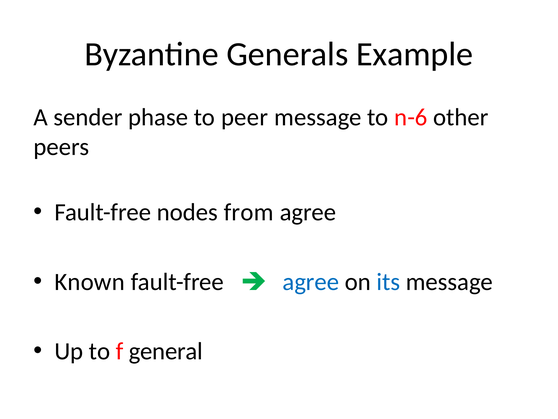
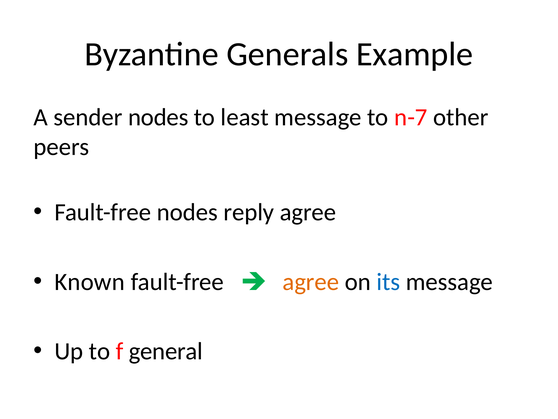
sender phase: phase -> nodes (158, 117)
peer: peer -> least (245, 117)
n-6: n-6 -> n-7 (411, 117)
from: from -> reply (249, 212)
agree colour: blue -> orange (311, 281)
